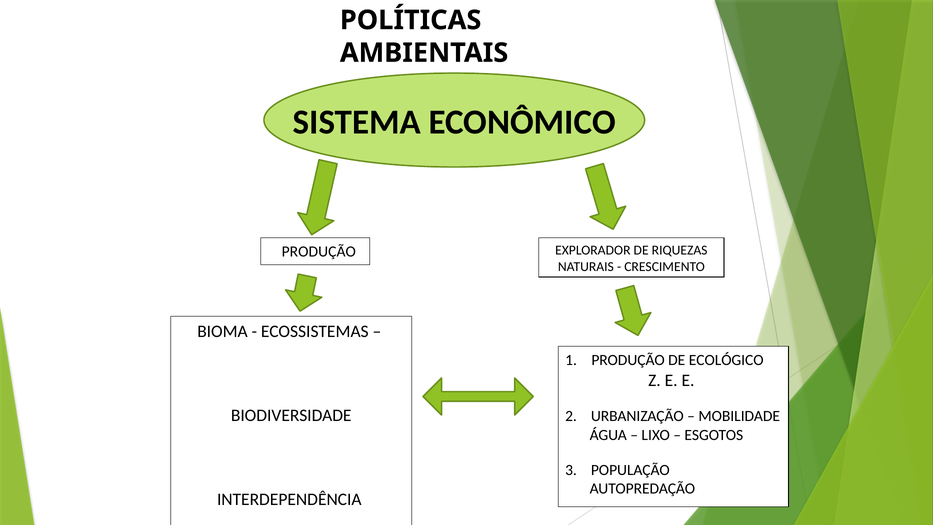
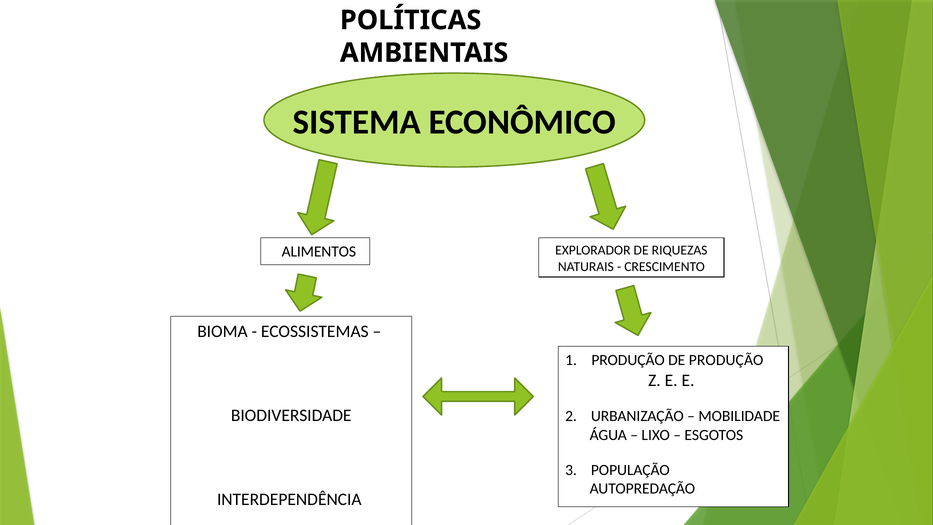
PRODUÇÃO: PRODUÇÃO -> ALIMENTOS (319, 252)
DE ECOLÓGICO: ECOLÓGICO -> PRODUÇÃO (726, 360)
